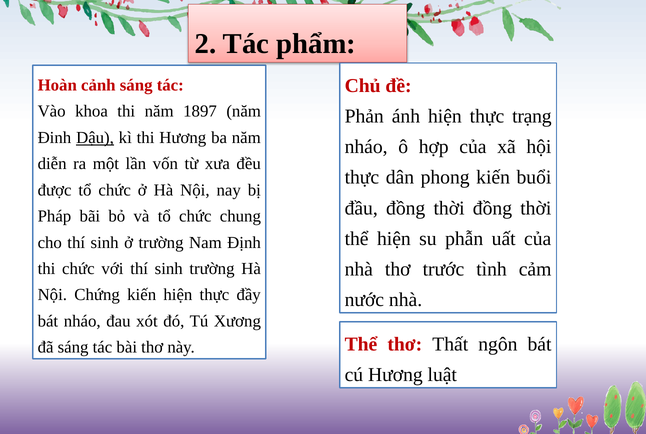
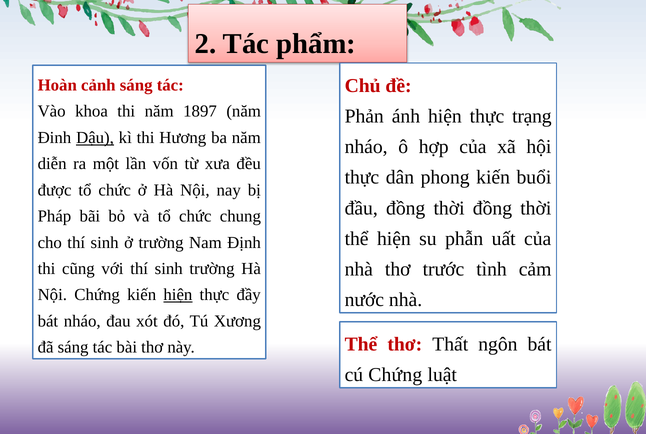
thi chức: chức -> cũng (78, 269)
hiện underline: none -> present (178, 295)
cú Hương: Hương -> Chứng (395, 375)
